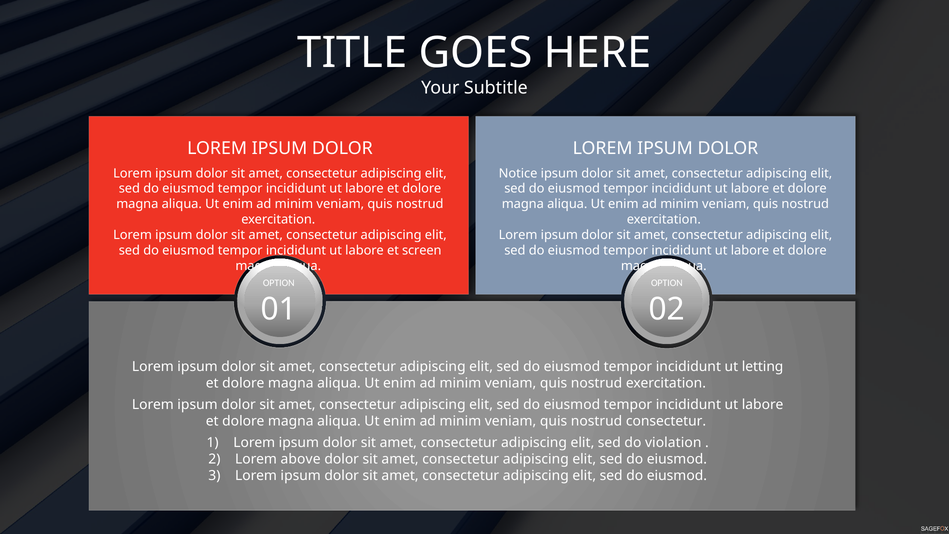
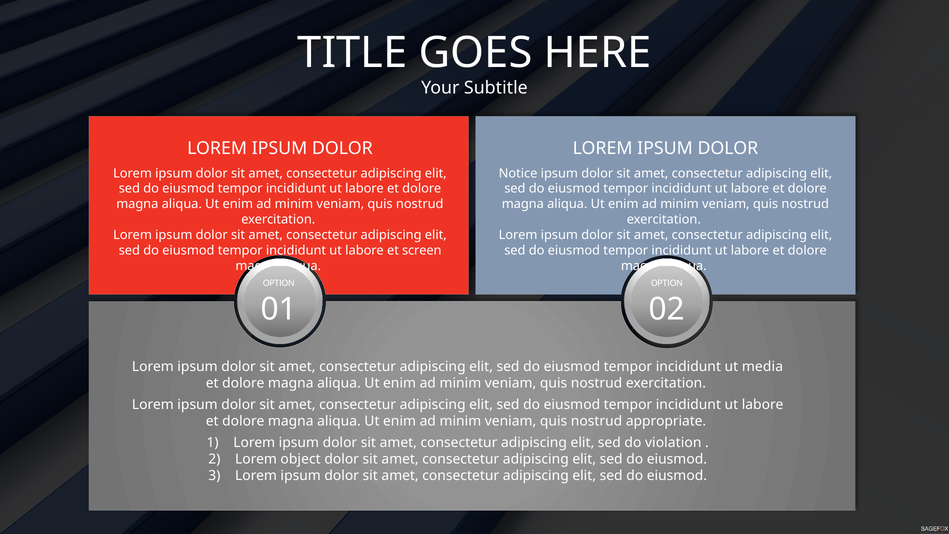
letting: letting -> media (762, 367)
nostrud consectetur: consectetur -> appropriate (666, 421)
above: above -> object (301, 459)
